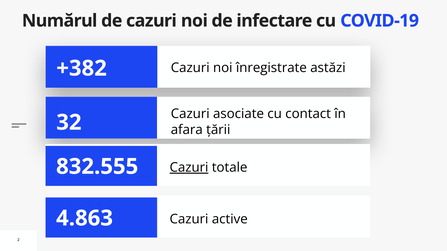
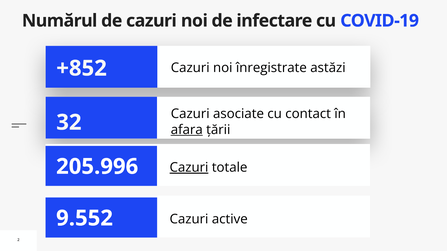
+382: +382 -> +852 (82, 68)
afara underline: none -> present (187, 130)
832.555: 832.555 -> 205.996 (97, 167)
4.863: 4.863 -> 9.552 (85, 219)
